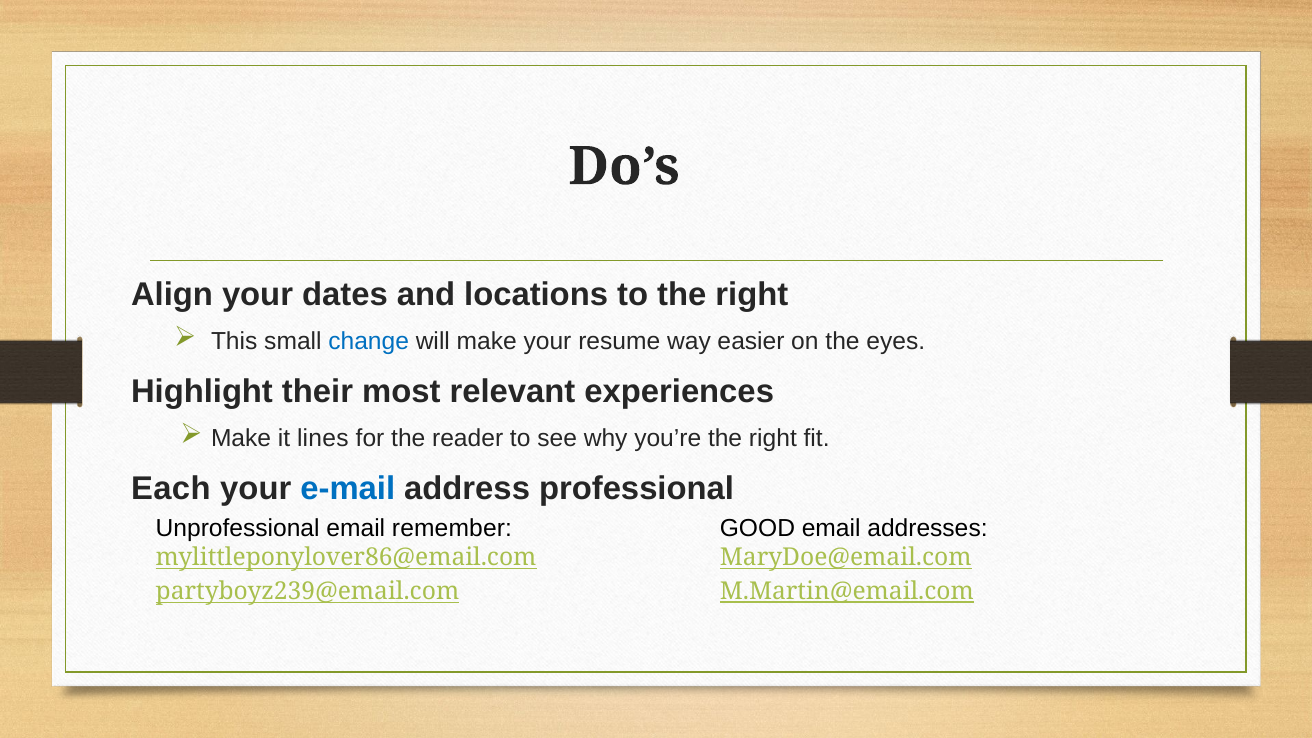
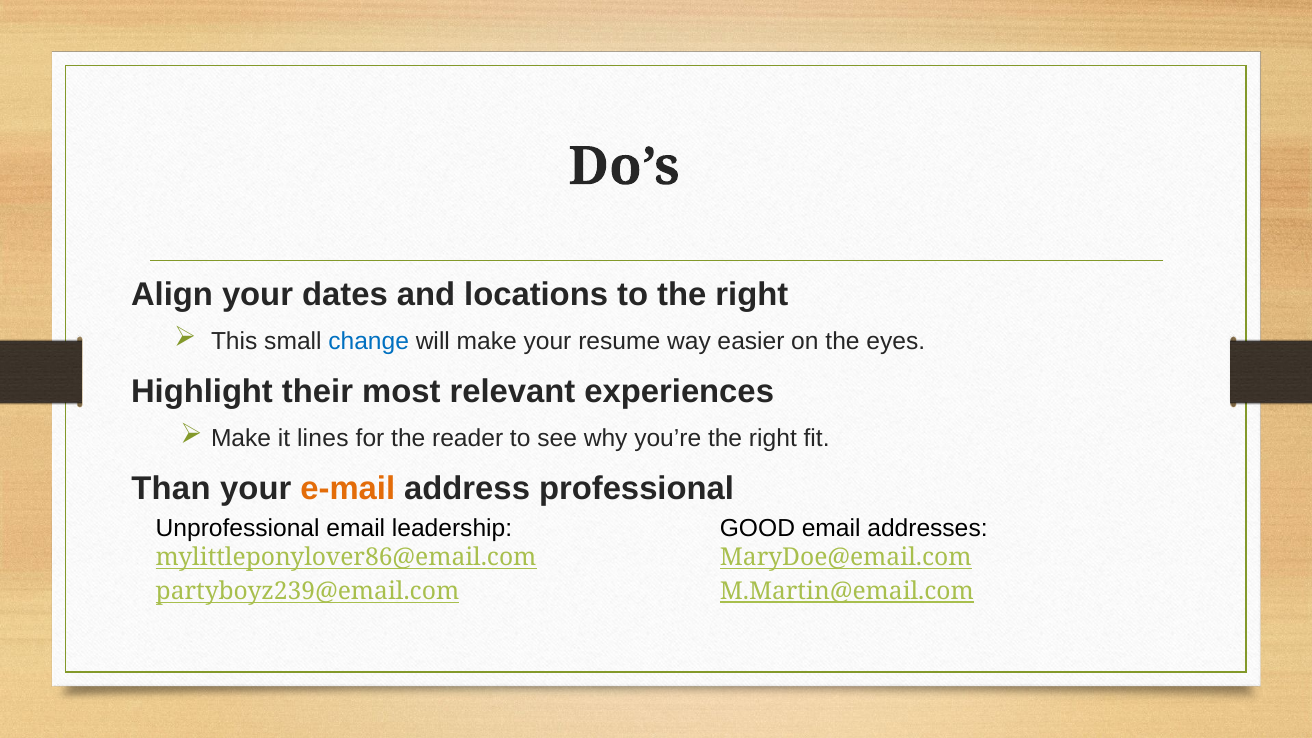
Each: Each -> Than (171, 488)
e-mail colour: blue -> orange (348, 488)
remember: remember -> leadership (452, 528)
